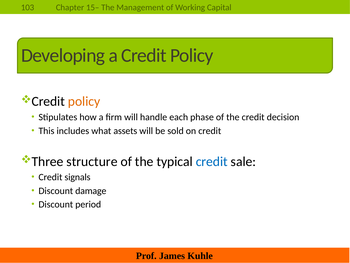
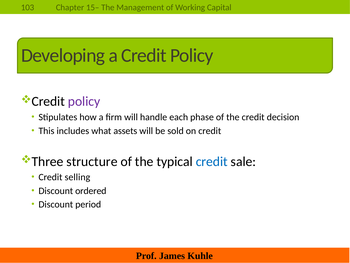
policy colour: orange -> purple (84, 101)
signals: signals -> selling (77, 177)
damage: damage -> ordered (91, 191)
